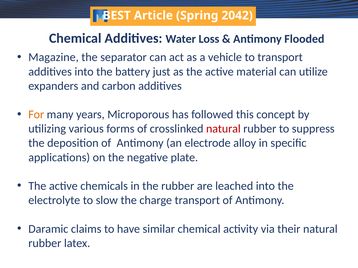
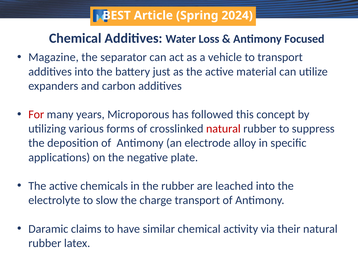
2042: 2042 -> 2024 (237, 16)
Flooded: Flooded -> Focused (304, 39)
For colour: orange -> red (36, 115)
